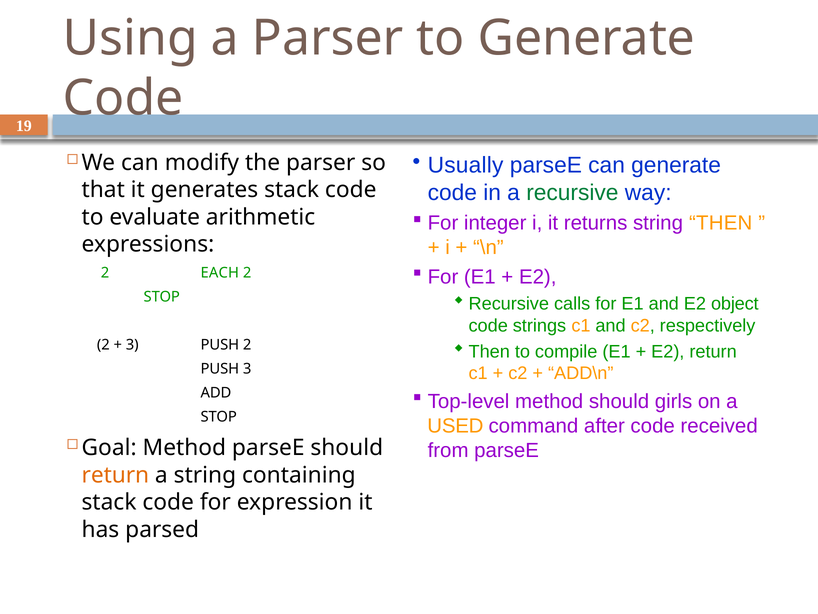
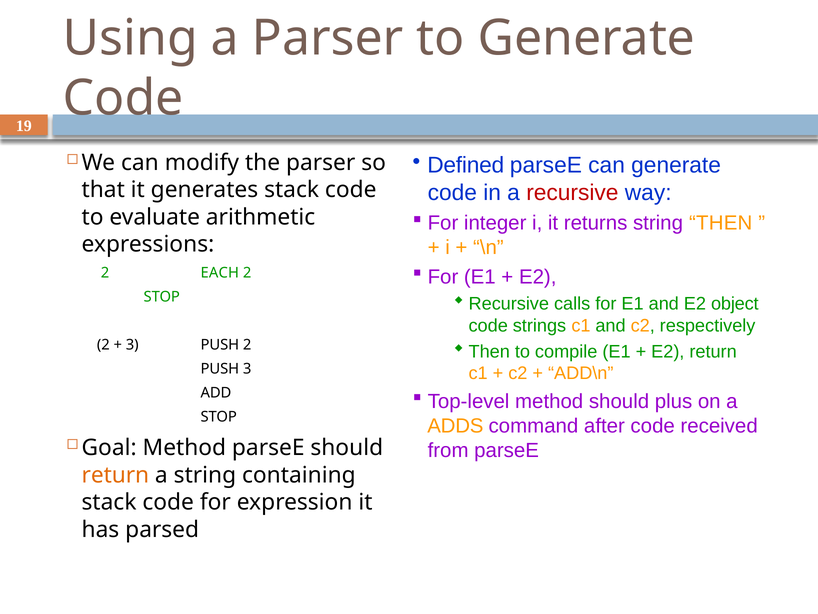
Usually: Usually -> Defined (466, 165)
recursive colour: green -> red (572, 192)
girls: girls -> plus (674, 401)
USED: USED -> ADDS (455, 426)
